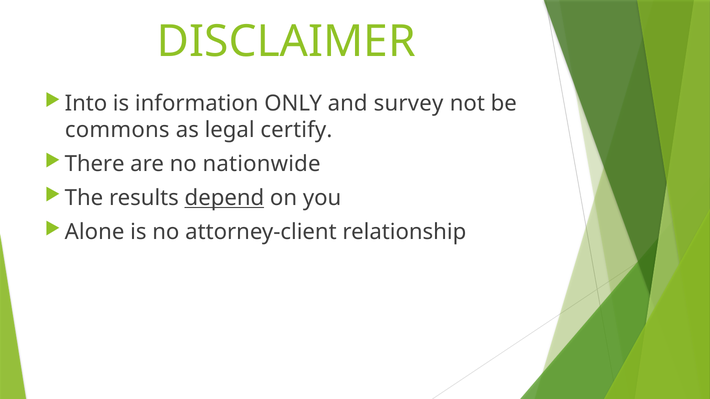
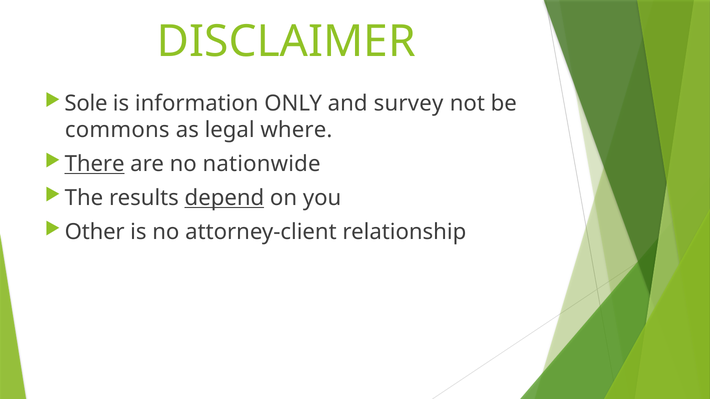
Into: Into -> Sole (86, 104)
certify: certify -> where (296, 130)
There underline: none -> present (95, 164)
Alone: Alone -> Other (95, 232)
